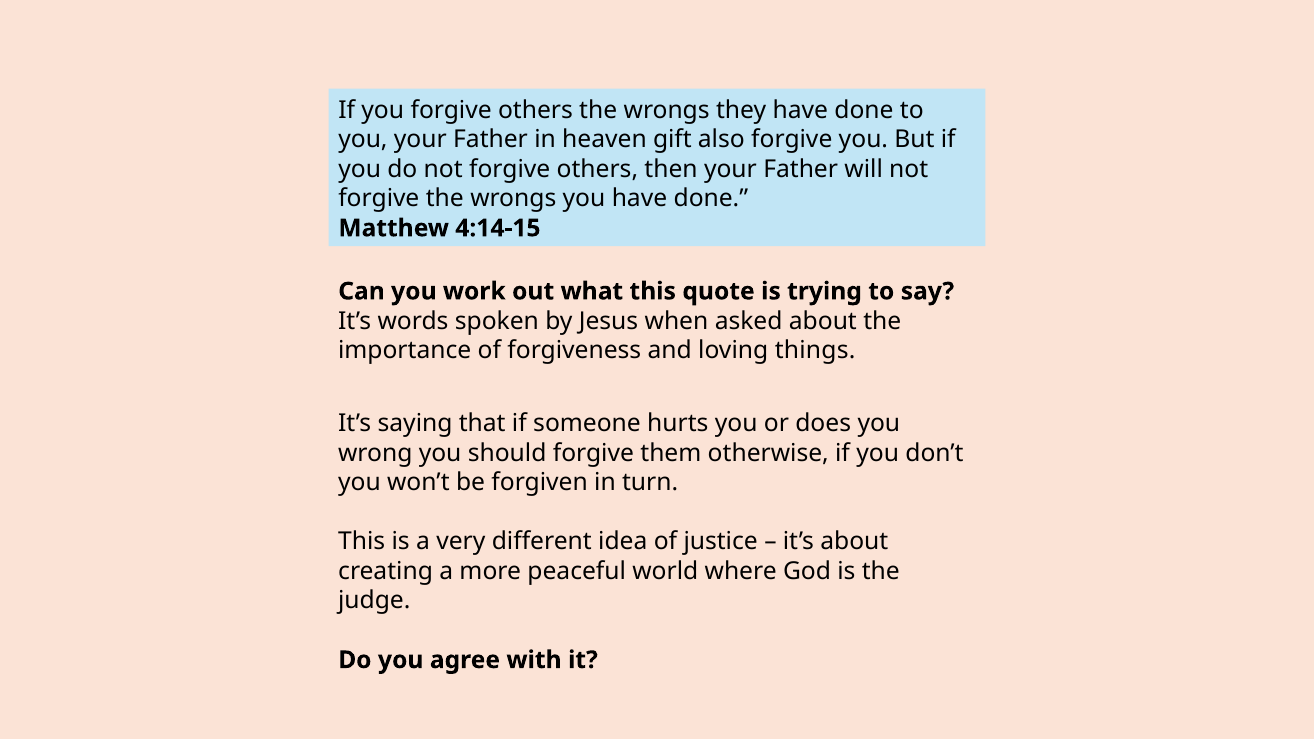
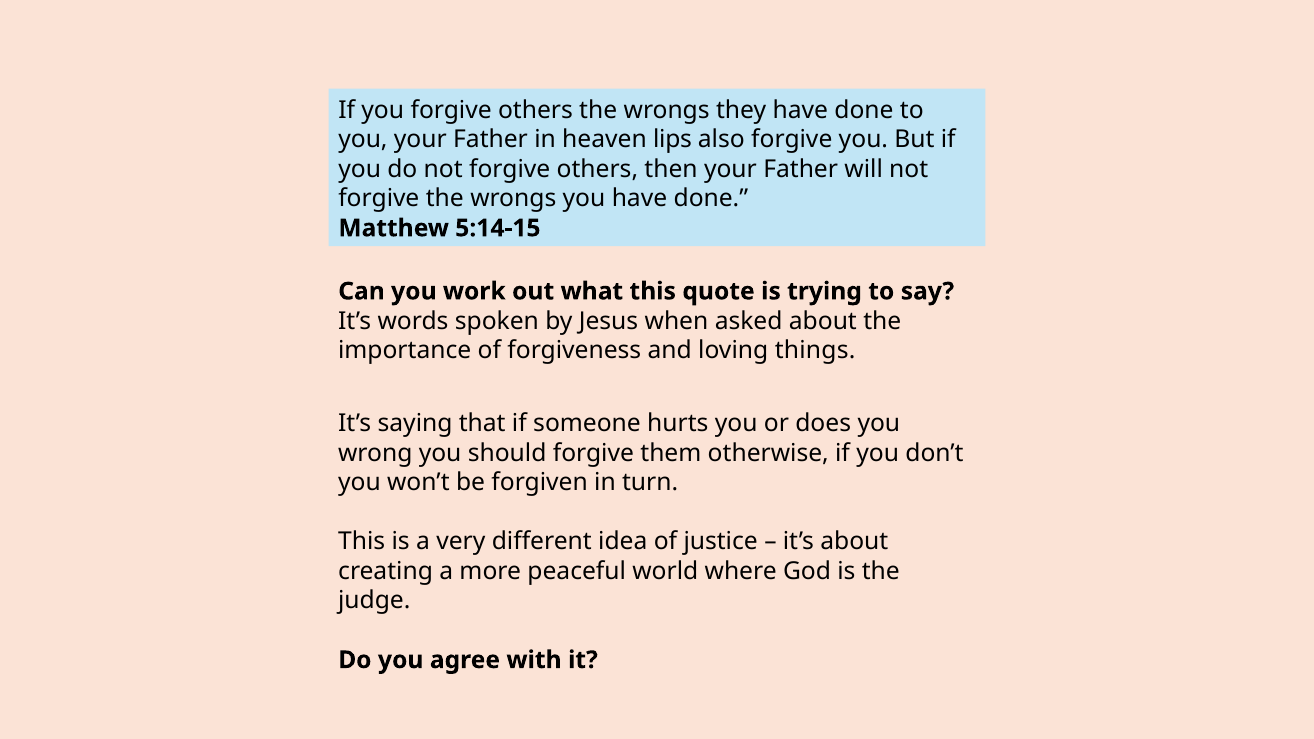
gift: gift -> lips (672, 140)
4:14-15: 4:14-15 -> 5:14-15 (498, 228)
